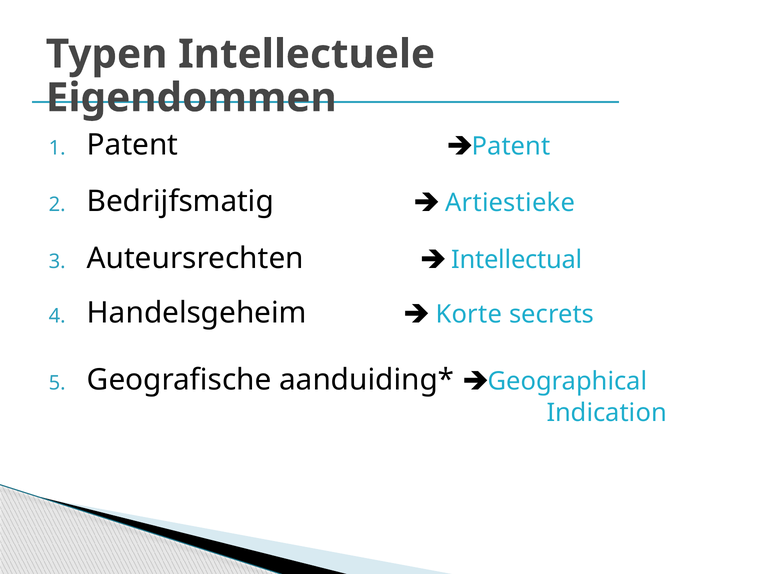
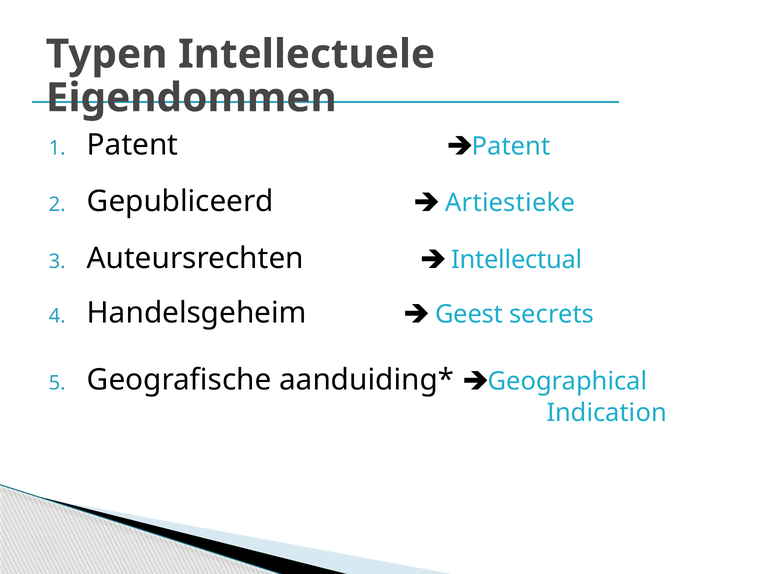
Bedrijfsmatig: Bedrijfsmatig -> Gepubliceerd (180, 202)
Korte: Korte -> Geest (469, 315)
